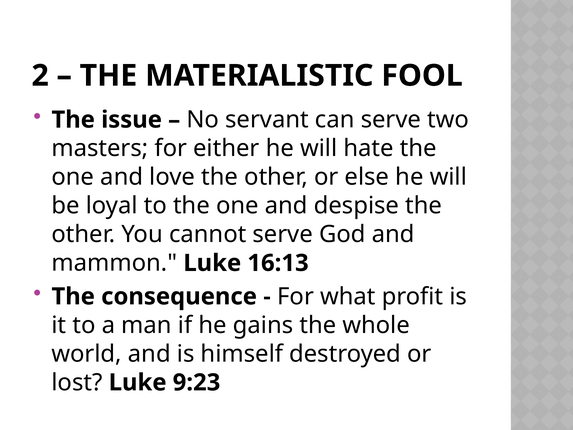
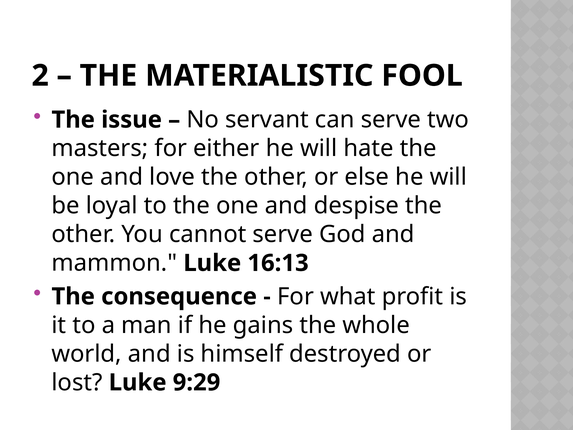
9:23: 9:23 -> 9:29 (197, 382)
